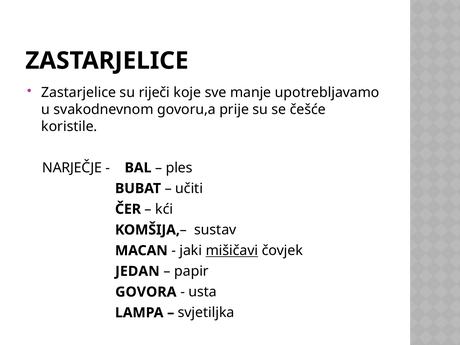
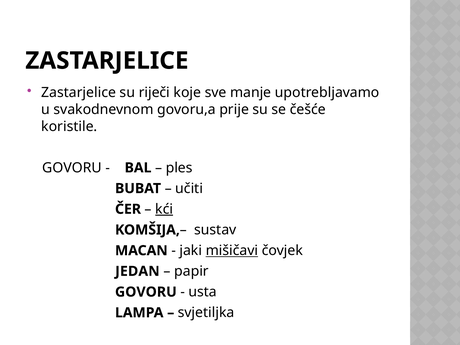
NARJEČJE: NARJEČJE -> GOVORU (72, 168)
kći underline: none -> present (164, 209)
GOVORA: GOVORA -> GOVORU (146, 292)
